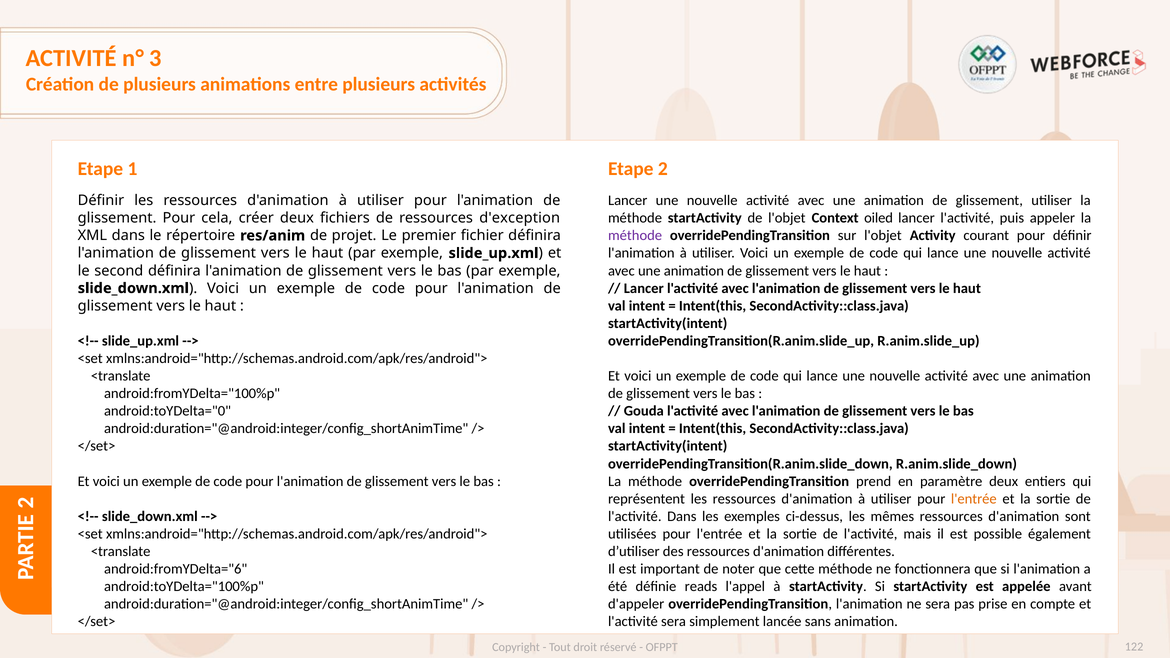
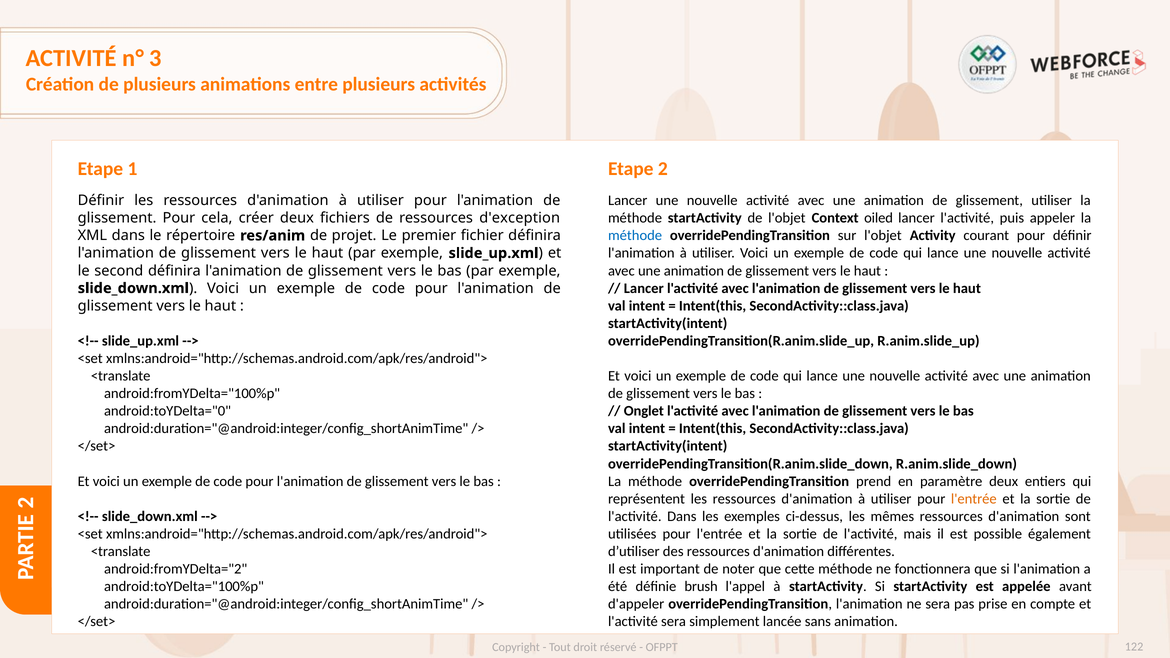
méthode colour: purple -> blue (635, 236)
Gouda: Gouda -> Onglet (644, 411)
android:fromYDelta="6: android:fromYDelta="6 -> android:fromYDelta="2 (176, 569)
reads: reads -> brush (701, 587)
